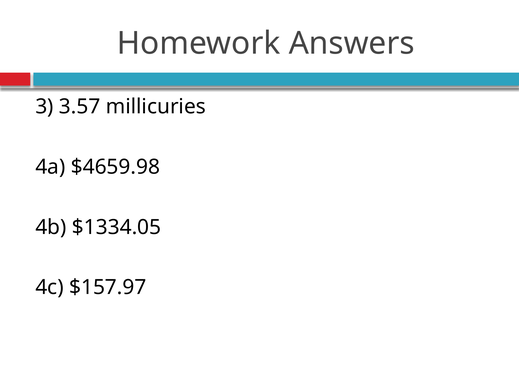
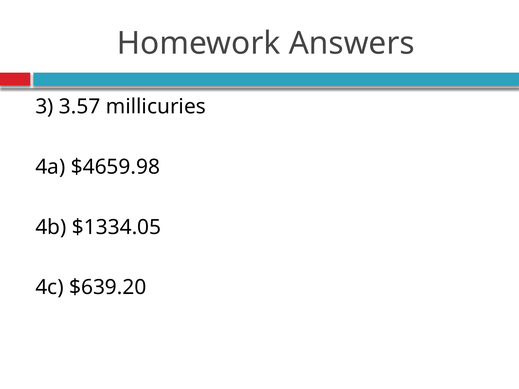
$157.97: $157.97 -> $639.20 (108, 288)
